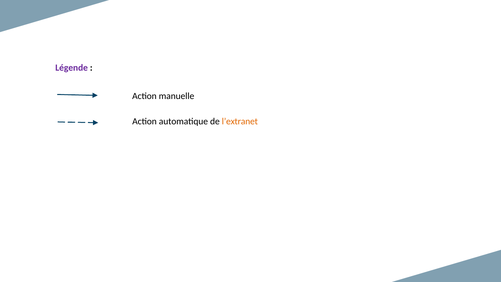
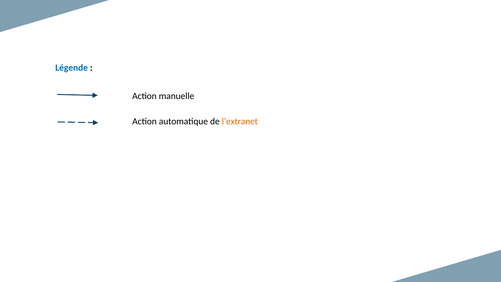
Légende colour: purple -> blue (72, 68)
